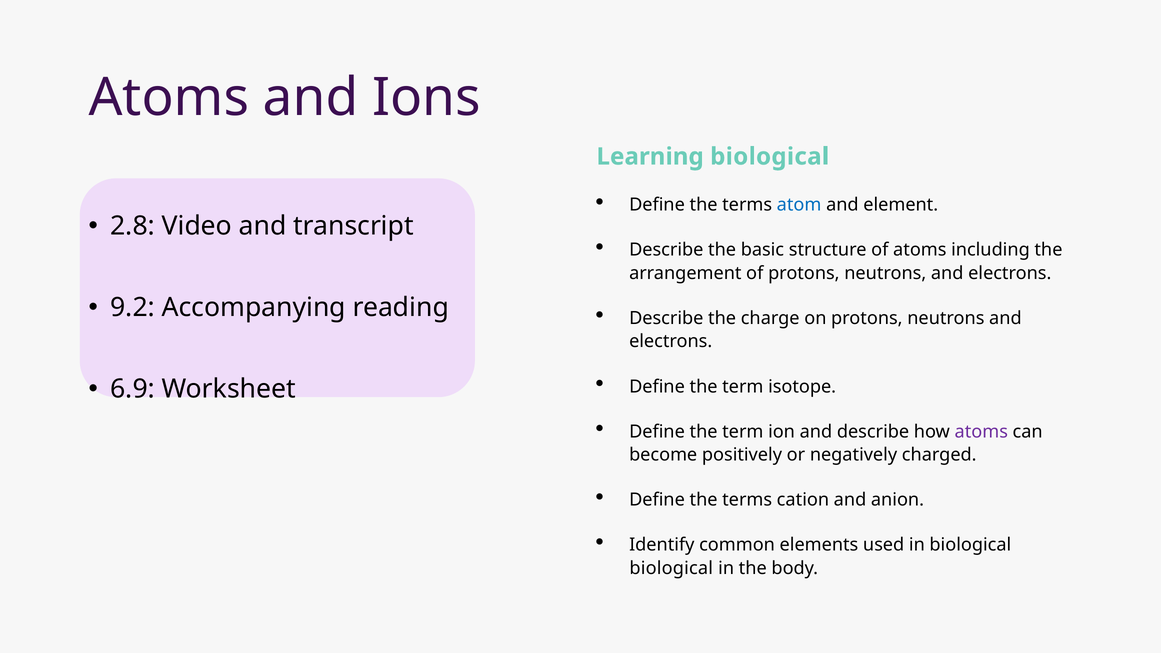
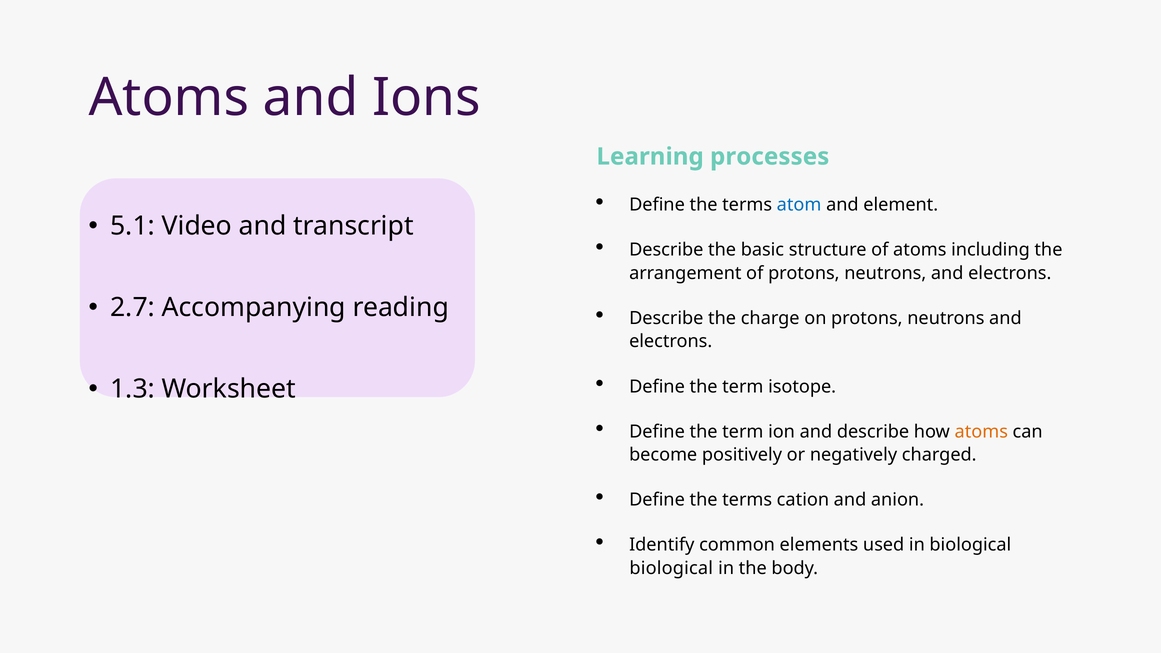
Learning biological: biological -> processes (770, 157)
2.8: 2.8 -> 5.1 (133, 226)
9.2: 9.2 -> 2.7 (133, 308)
6.9: 6.9 -> 1.3 (133, 389)
atoms colour: purple -> orange (981, 432)
